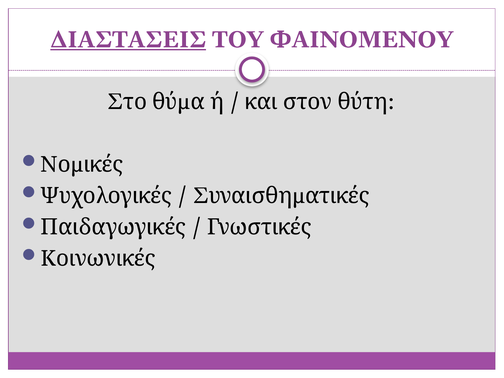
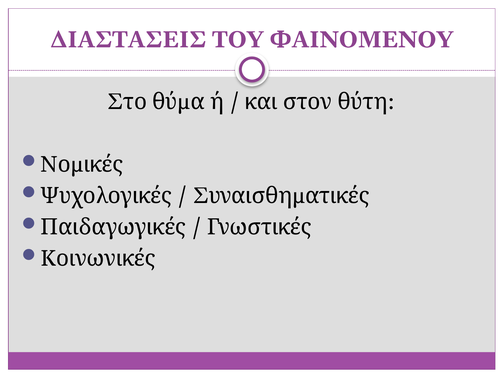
ΔΙΑΣΤΑΣΕΙΣ underline: present -> none (128, 40)
